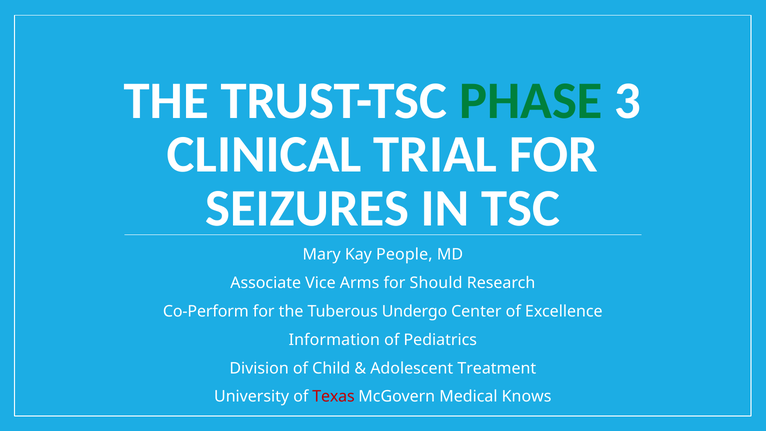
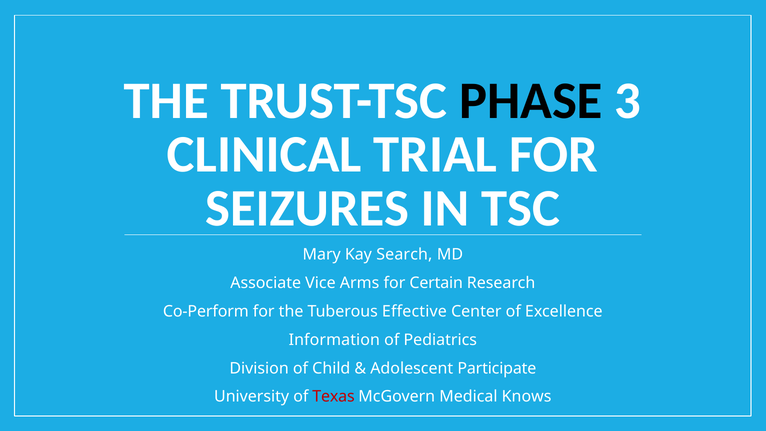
PHASE colour: green -> black (531, 101)
People: People -> Search (404, 255)
Should: Should -> Certain (436, 283)
Undergo: Undergo -> Effective (414, 311)
Treatment: Treatment -> Participate (497, 368)
